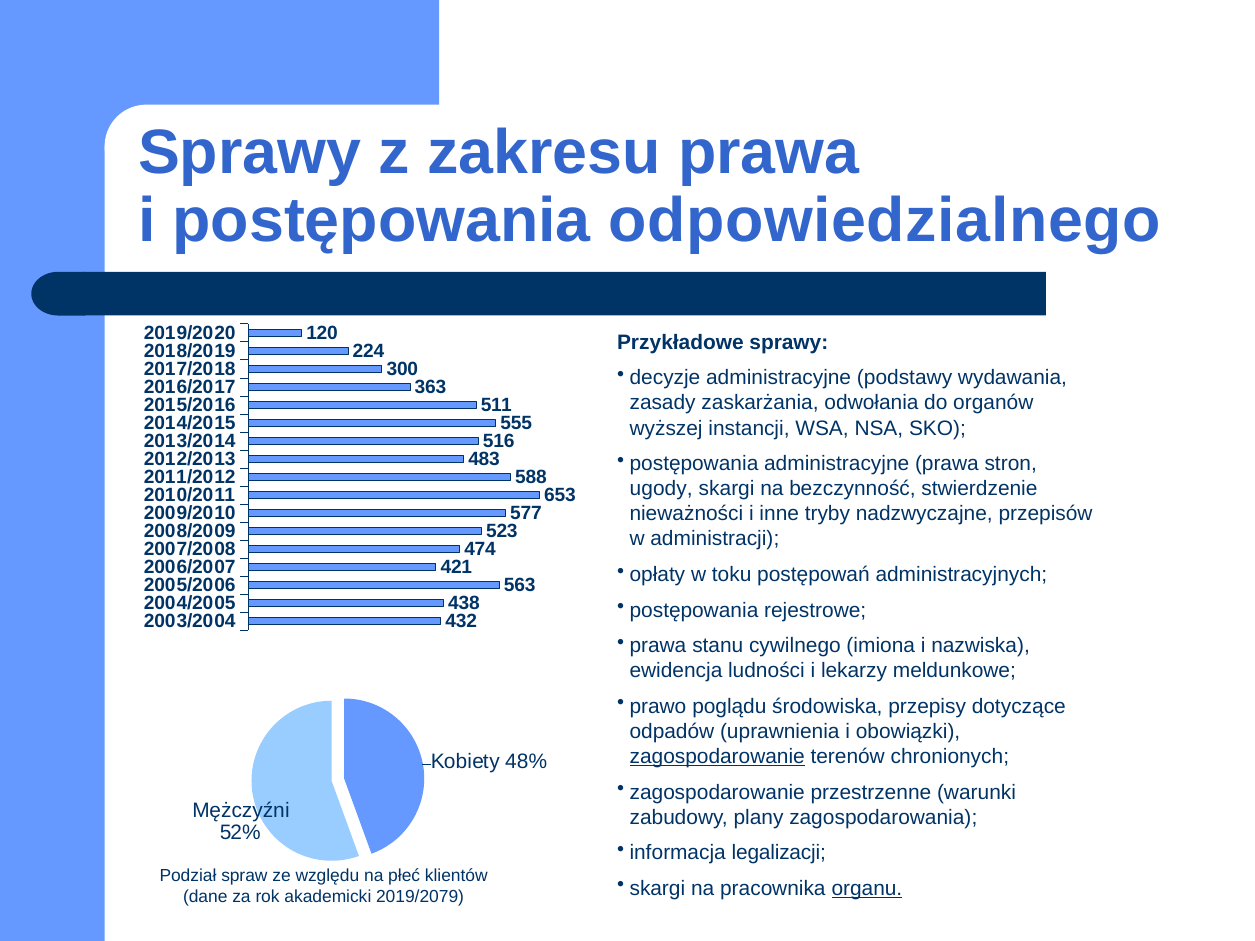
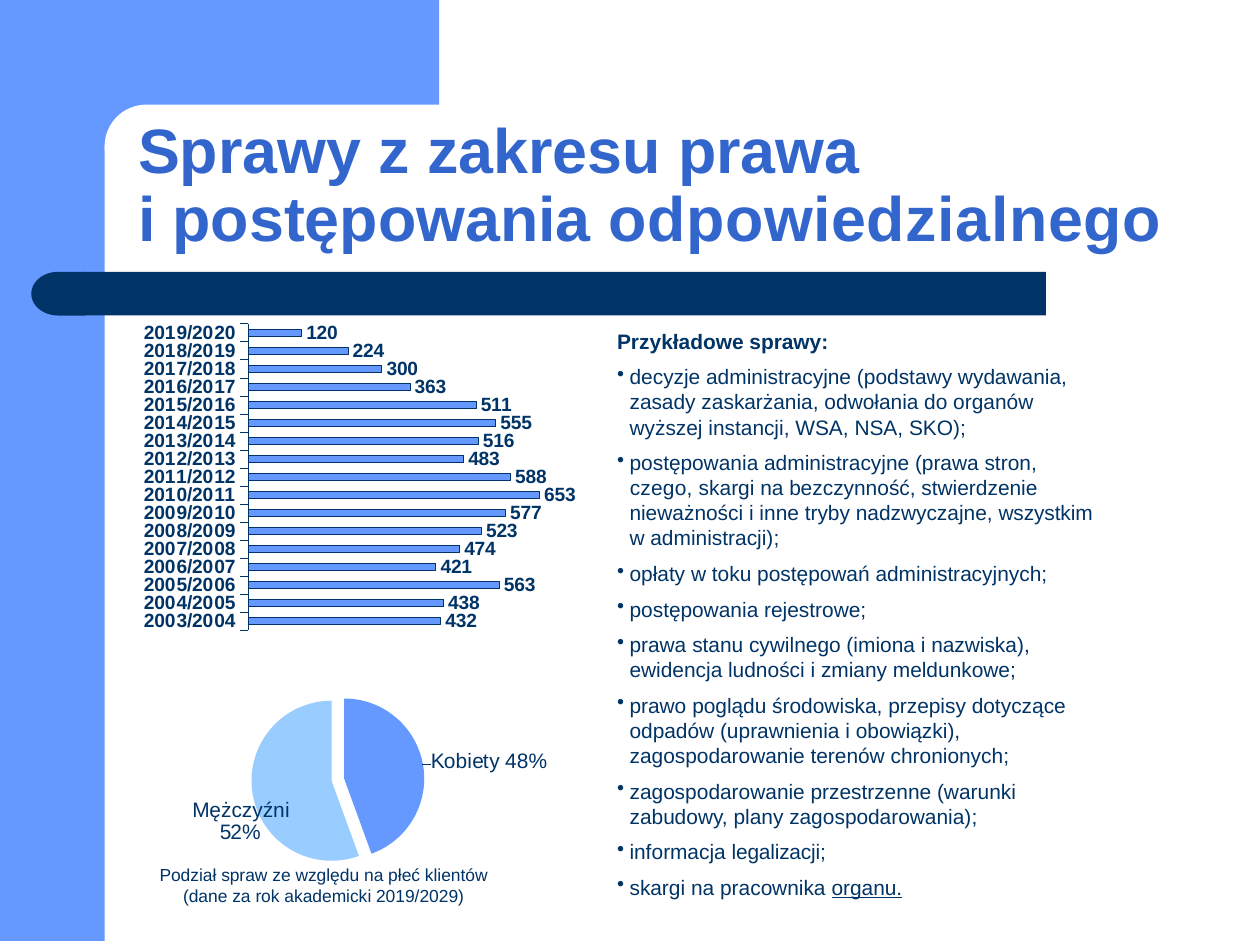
ugody: ugody -> czego (661, 489)
przepisów: przepisów -> wszystkim (1046, 514)
lekarzy: lekarzy -> zmiany (854, 671)
zagospodarowanie underline: present -> none (717, 757)
2019/2079: 2019/2079 -> 2019/2029 (420, 897)
